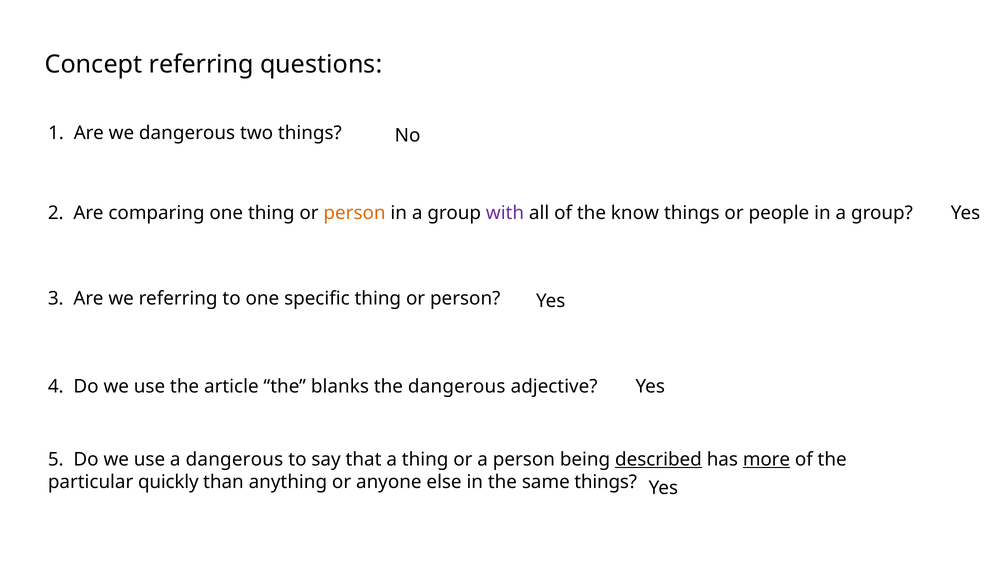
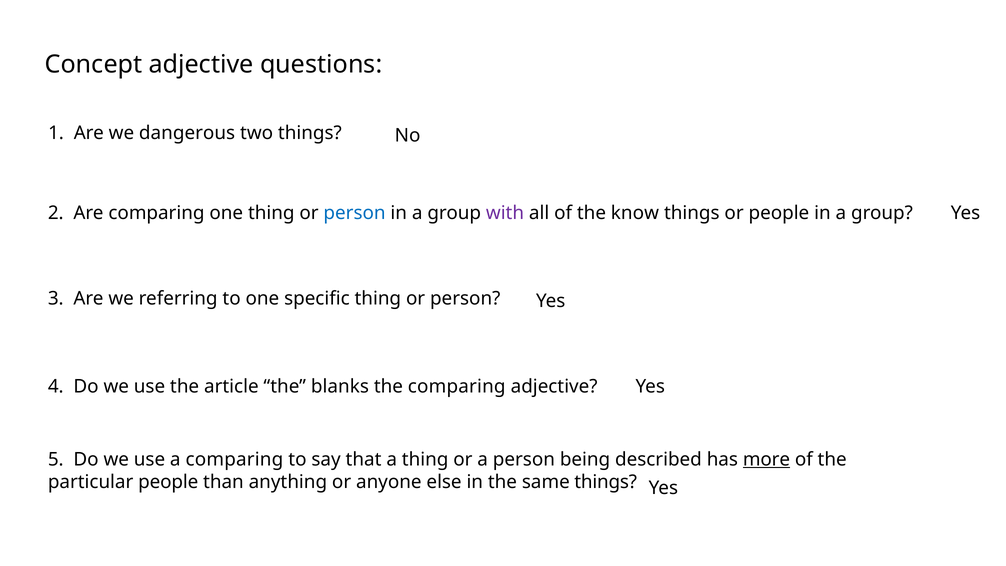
Concept referring: referring -> adjective (201, 65)
person colour: orange -> blue (355, 213)
the dangerous: dangerous -> comparing (457, 387)
a dangerous: dangerous -> comparing (234, 459)
described underline: present -> none (658, 459)
particular quickly: quickly -> people (168, 482)
